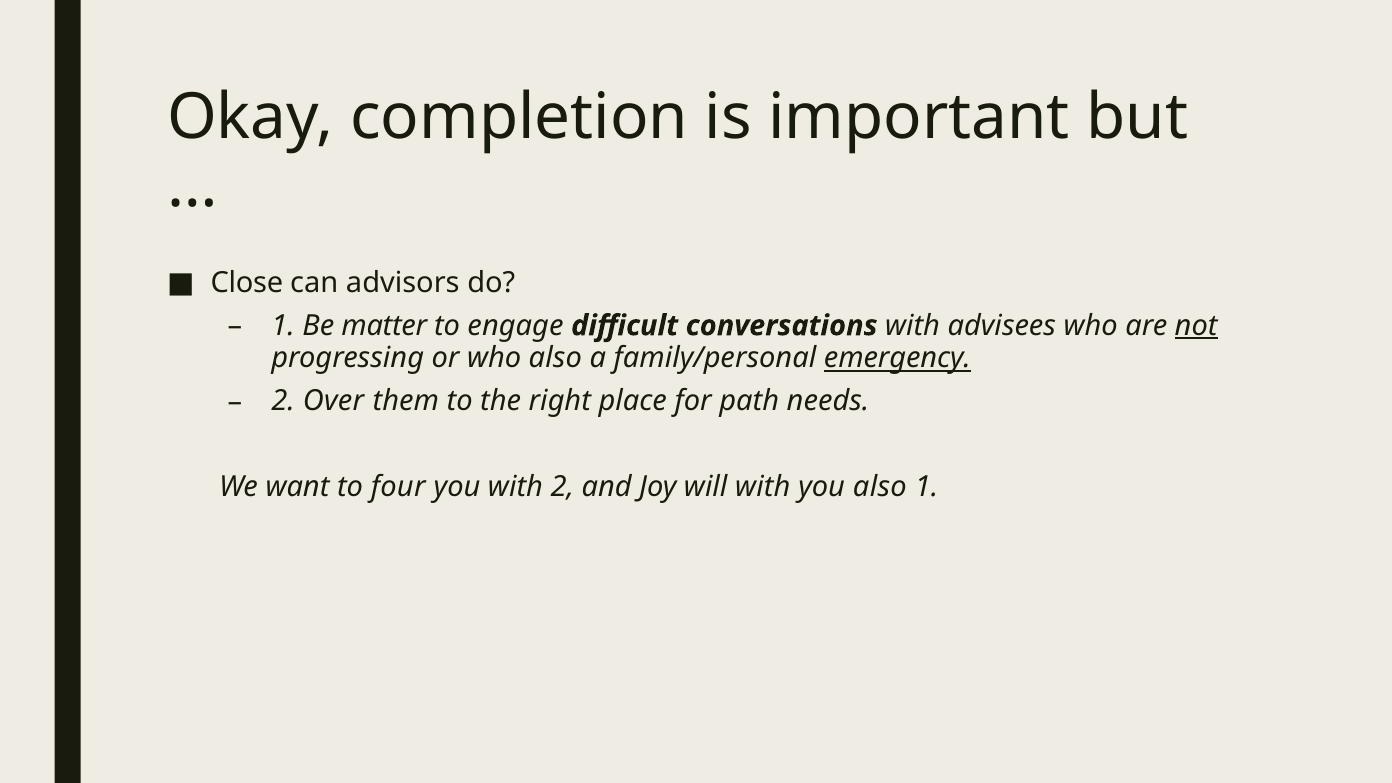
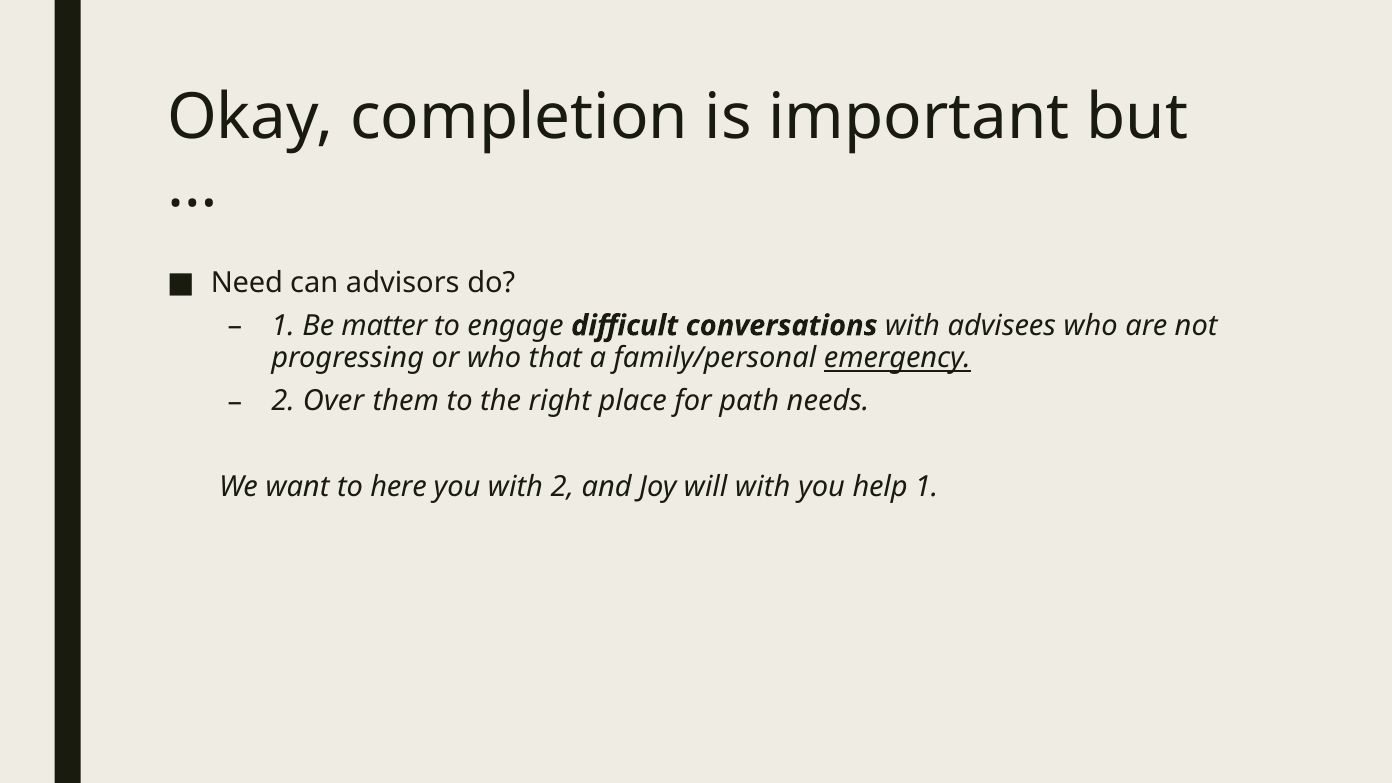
Close: Close -> Need (247, 283)
not underline: present -> none (1196, 326)
who also: also -> that (555, 358)
four: four -> here (399, 487)
you also: also -> help (880, 487)
